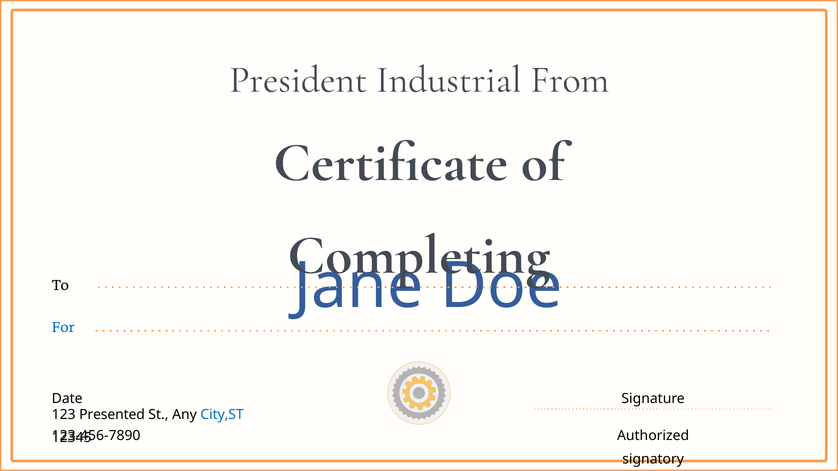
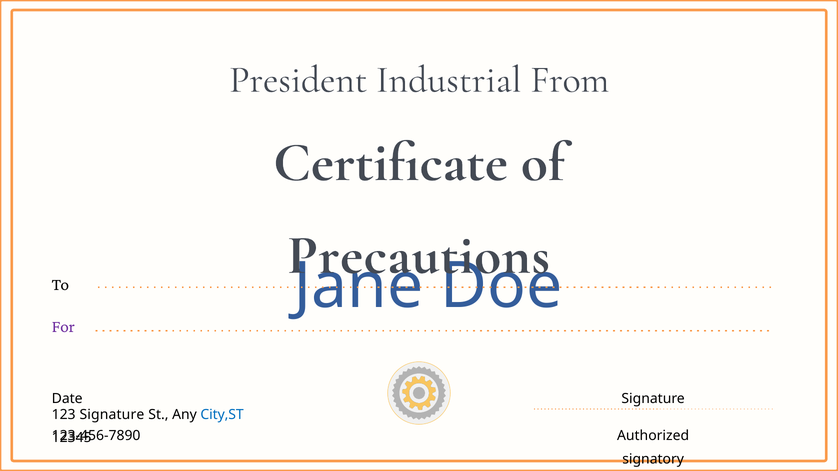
Completing: Completing -> Precautions (419, 255)
For colour: blue -> purple (63, 327)
123 Presented: Presented -> Signature (112, 415)
